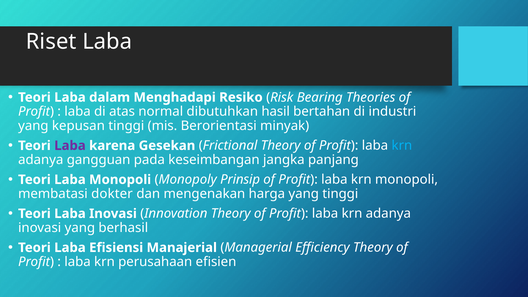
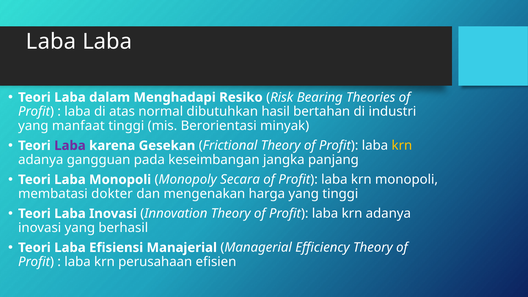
Riset: Riset -> Laba (51, 42)
kepusan: kepusan -> manfaat (78, 126)
krn colour: light blue -> yellow (402, 146)
Prinsip: Prinsip -> Secara (240, 180)
